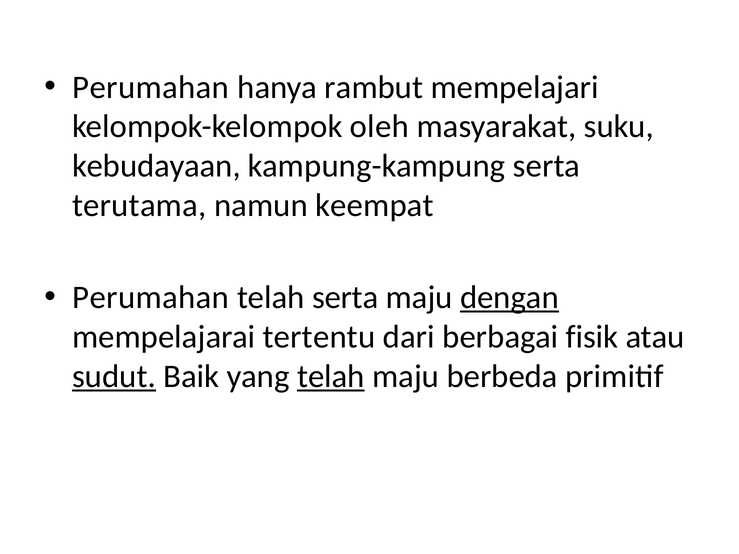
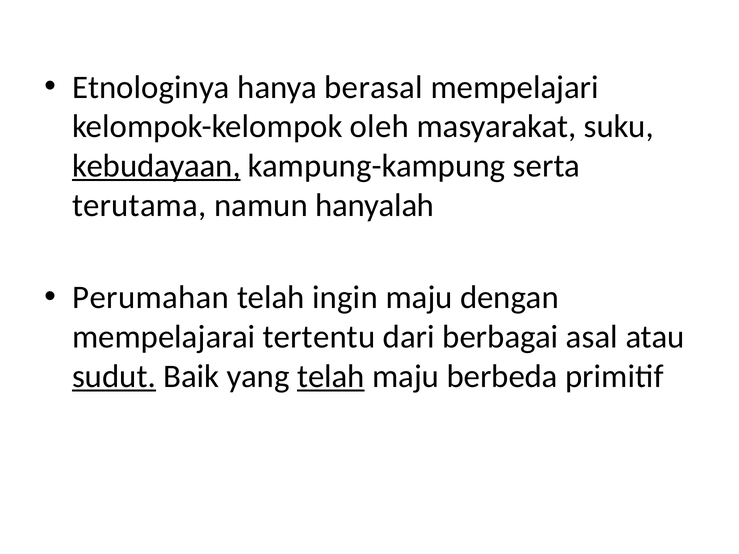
Perumahan: Perumahan -> Etnologinya (151, 87)
rambut: rambut -> berasal (374, 87)
kebudayaan underline: none -> present (156, 166)
keempat: keempat -> hanyalah (375, 206)
telah serta: serta -> ingin (345, 298)
dengan underline: present -> none (509, 298)
fisik: fisik -> asal (592, 337)
